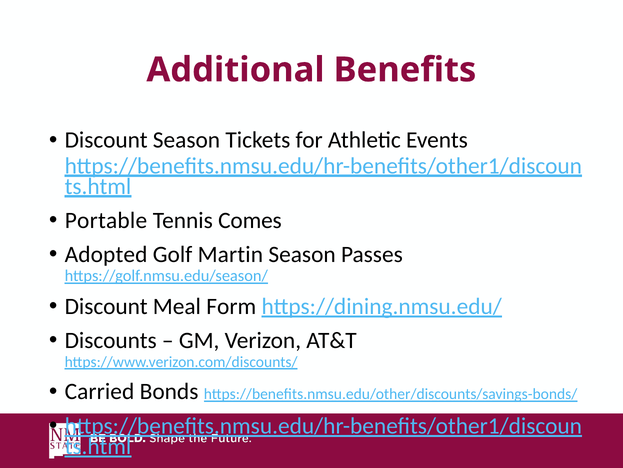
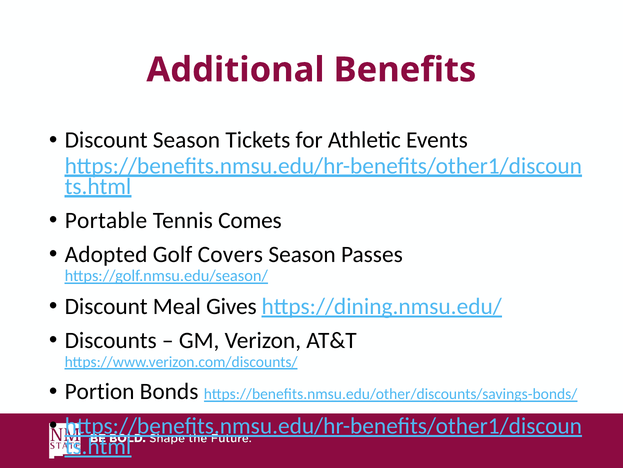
Martin: Martin -> Covers (230, 254)
Form: Form -> Gives (231, 306)
Carried: Carried -> Portion (100, 391)
